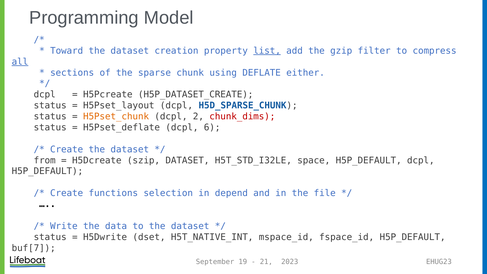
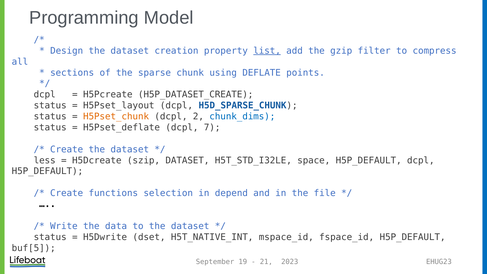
Toward: Toward -> Design (67, 51)
all underline: present -> none (20, 62)
either: either -> points (306, 73)
chunk_dims colour: red -> blue (242, 116)
6: 6 -> 7 (212, 127)
from: from -> less (45, 160)
buf[7: buf[7 -> buf[5 (34, 248)
